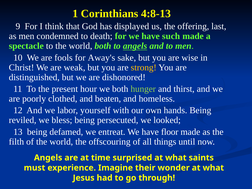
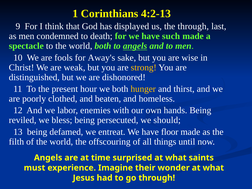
4:8-13: 4:8-13 -> 4:2-13 (156, 14)
the offering: offering -> through (193, 26)
hunger colour: light green -> yellow (143, 89)
yourself: yourself -> enemies (95, 110)
looked: looked -> should (167, 120)
